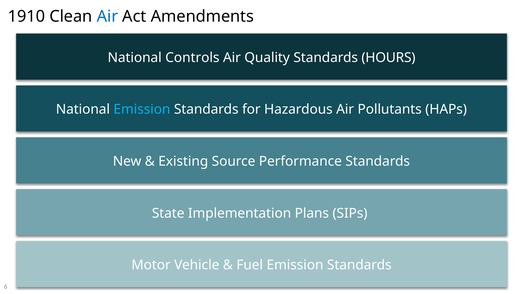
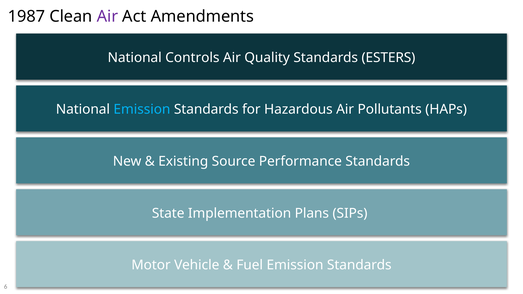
1910: 1910 -> 1987 (27, 17)
Air colour: blue -> purple (107, 17)
HOURS: HOURS -> ESTERS (388, 58)
